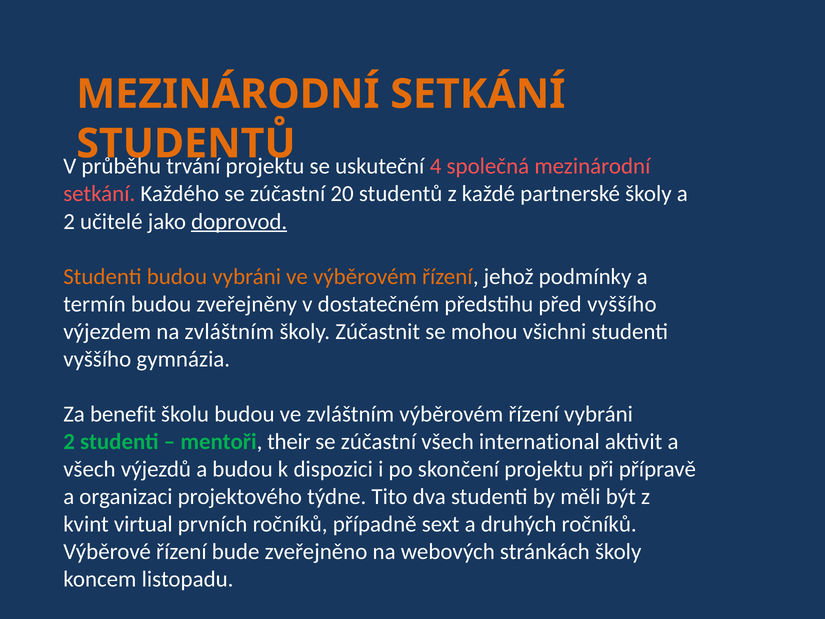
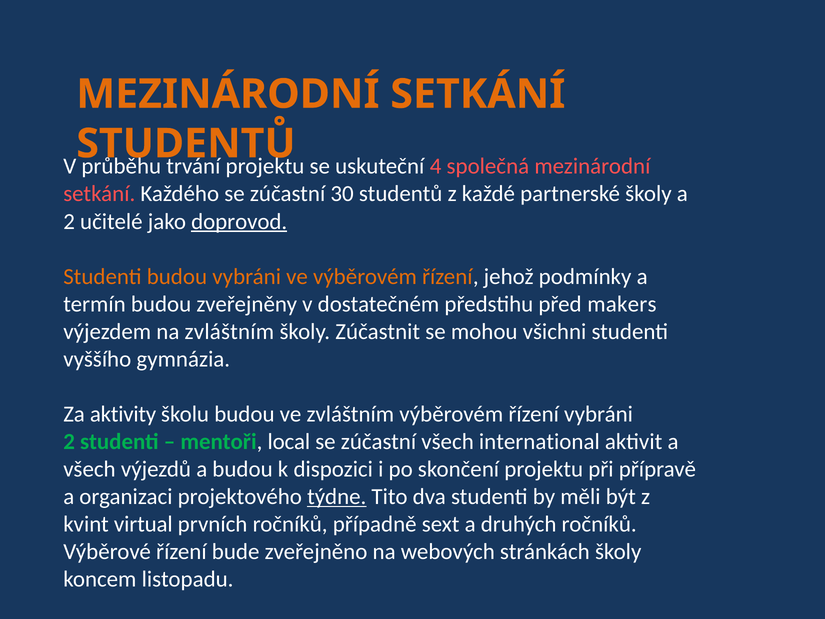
20: 20 -> 30 (342, 194)
před vyššího: vyššího -> makers (622, 304)
benefit: benefit -> aktivity (123, 414)
their: their -> local (289, 441)
týdne underline: none -> present (337, 496)
